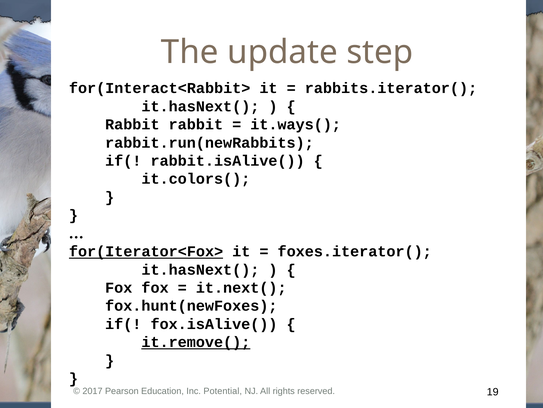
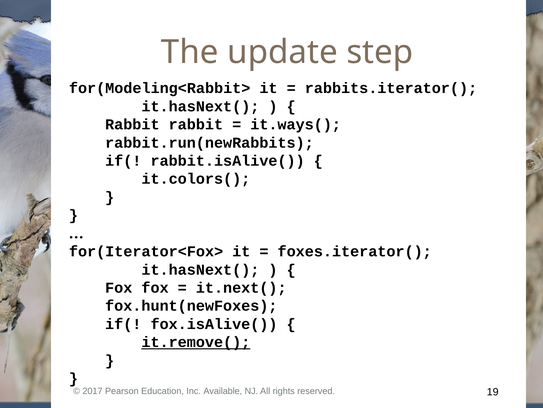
for(Interact<Rabbit>: for(Interact<Rabbit> -> for(Modeling<Rabbit> (160, 88)
for(Iterator<Fox> underline: present -> none (146, 251)
Potential: Potential -> Available (223, 390)
